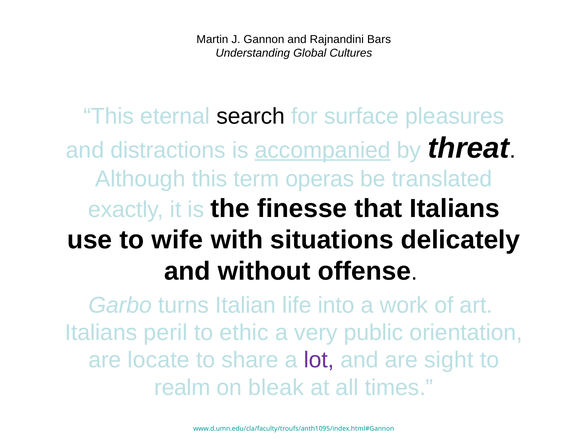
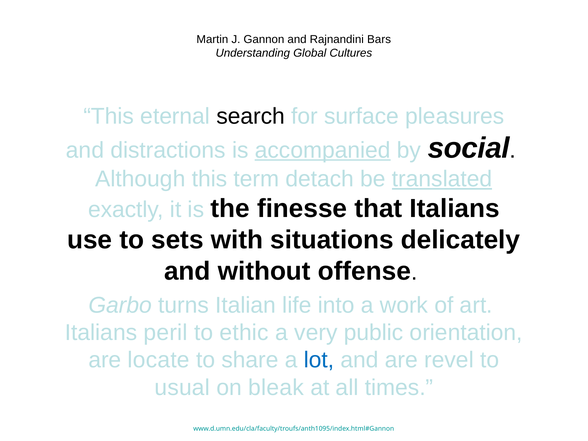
threat: threat -> social (469, 148)
operas: operas -> detach (320, 179)
translated underline: none -> present (442, 179)
wife: wife -> sets (177, 240)
lot colour: purple -> blue (319, 360)
sight: sight -> revel (449, 360)
realm: realm -> usual (182, 388)
